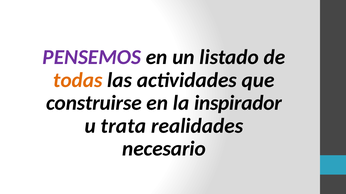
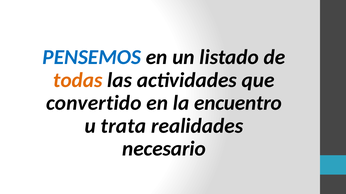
PENSEMOS colour: purple -> blue (92, 57)
construirse: construirse -> convertido (94, 103)
inspirador: inspirador -> encuentro (238, 103)
